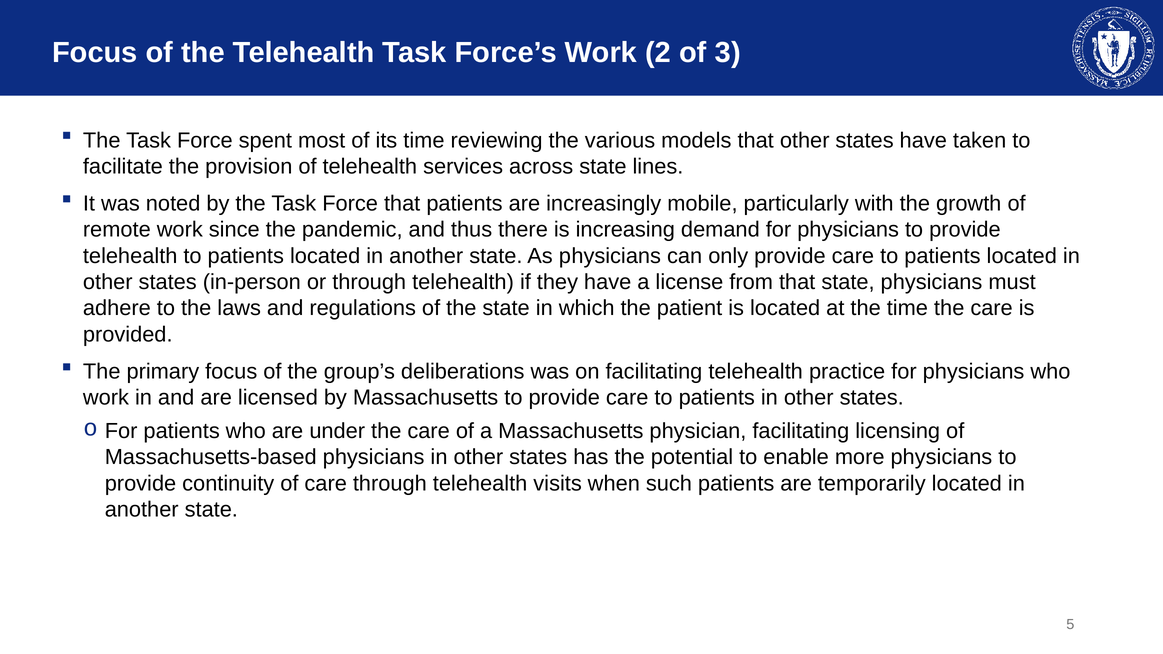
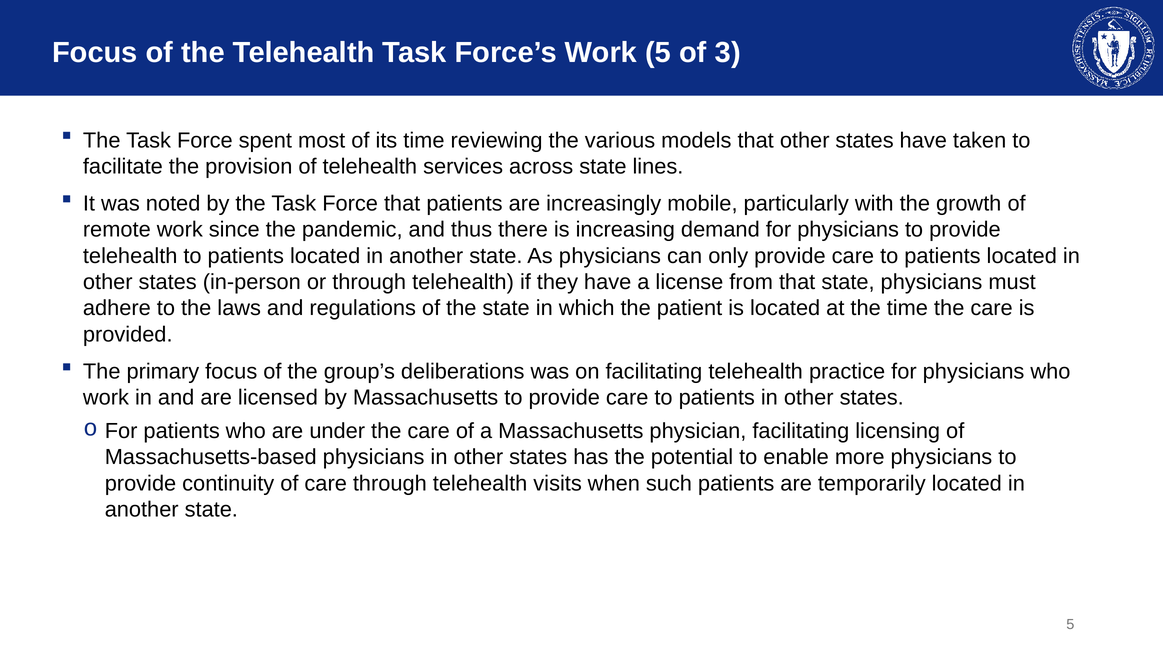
Work 2: 2 -> 5 (658, 53)
